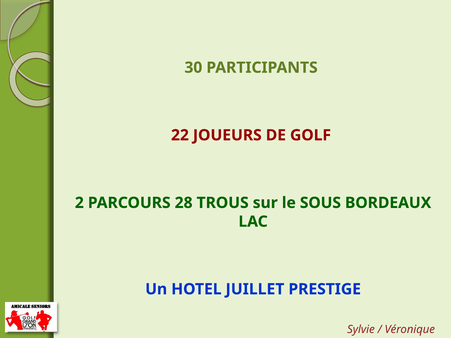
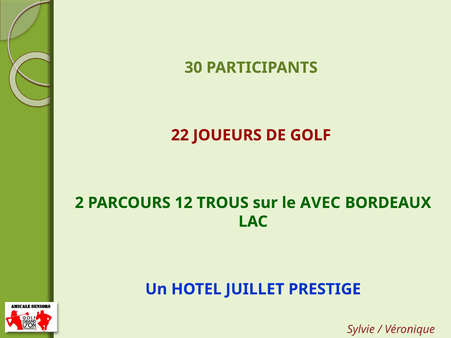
28: 28 -> 12 (184, 203)
SOUS: SOUS -> AVEC (320, 203)
